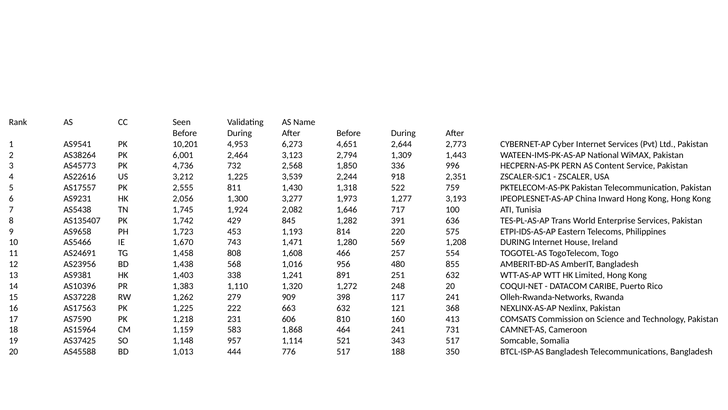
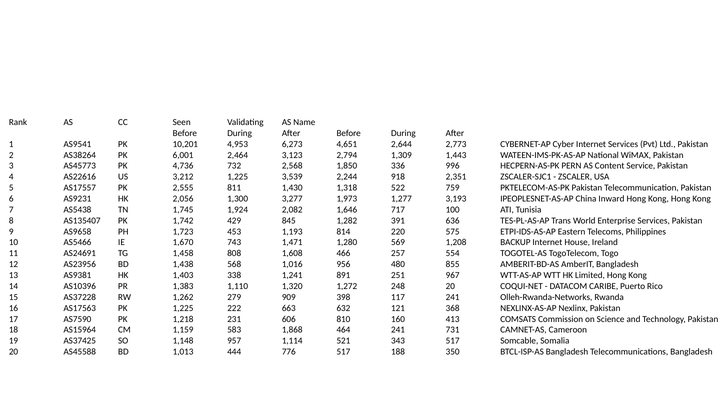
1,208 DURING: DURING -> BACKUP (515, 242)
251 632: 632 -> 967 (453, 275)
